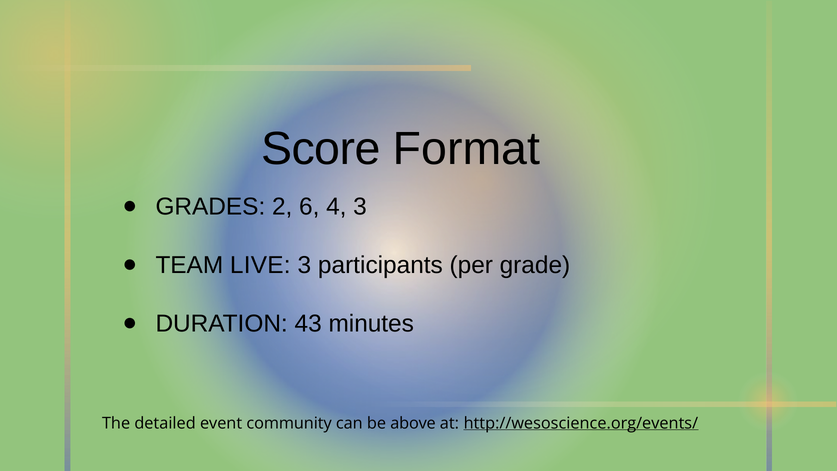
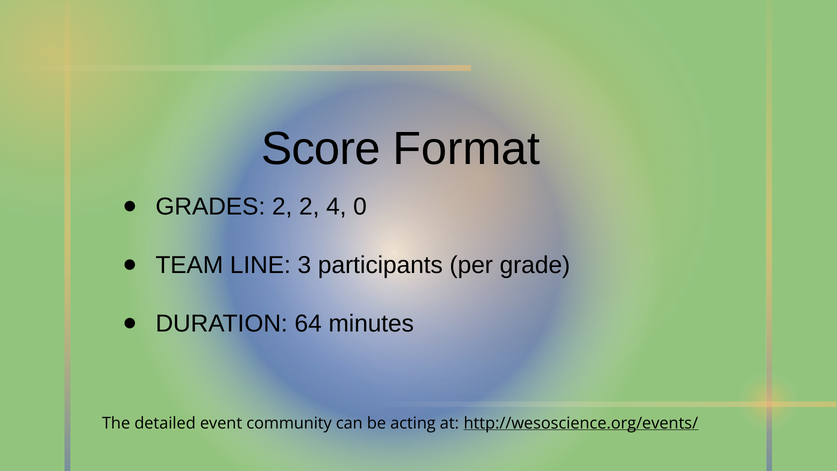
2 6: 6 -> 2 (309, 206)
4 3: 3 -> 0 (360, 206)
LIVE: LIVE -> LINE (260, 265)
43: 43 -> 64 (308, 324)
above: above -> acting (413, 423)
